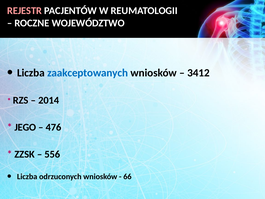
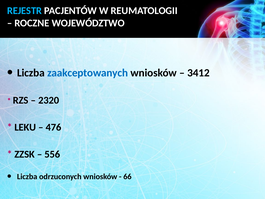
REJESTR colour: pink -> light blue (24, 11)
2014: 2014 -> 2320 (49, 100)
JEGO: JEGO -> LEKU (25, 127)
